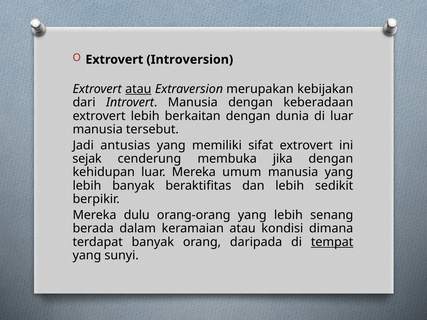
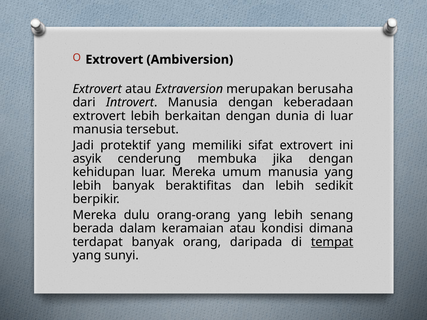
Introversion: Introversion -> Ambiversion (190, 60)
atau underline: present -> none (138, 89)
kebijakan: kebijakan -> berusaha (325, 89)
antusias: antusias -> protektif (125, 145)
sejak: sejak -> asyik (87, 159)
